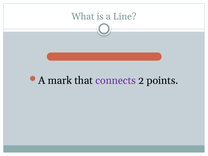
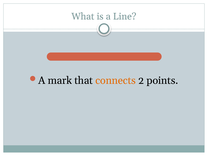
connects colour: purple -> orange (116, 80)
